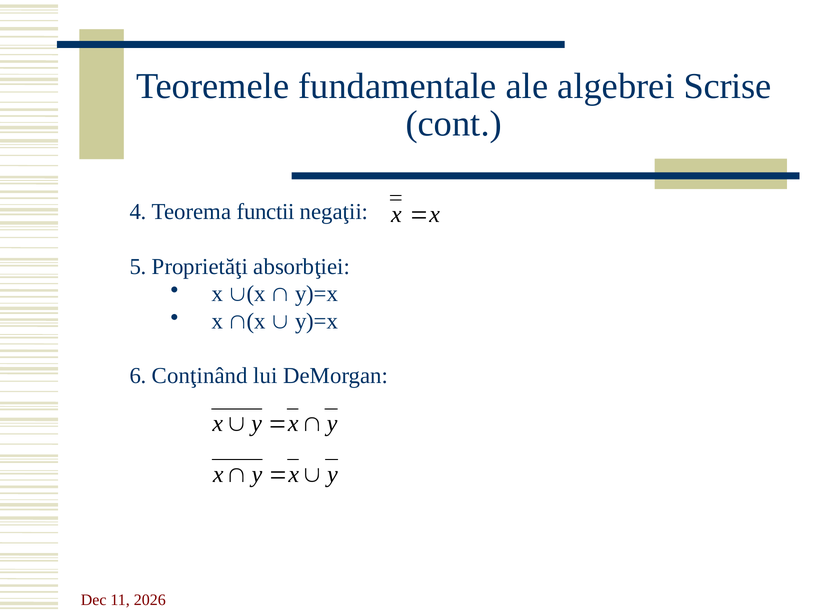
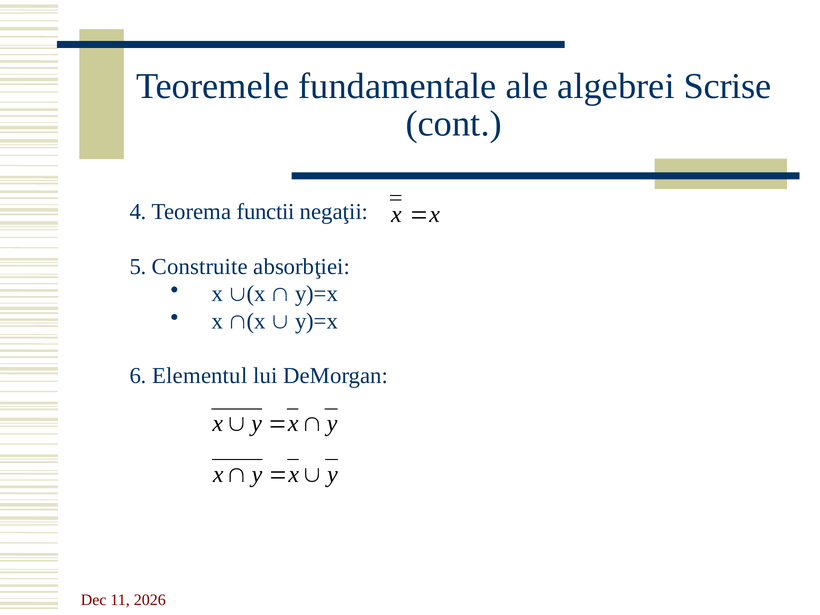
Proprietăţi: Proprietăţi -> Construite (200, 267)
Conţinând: Conţinând -> Elementul (200, 376)
